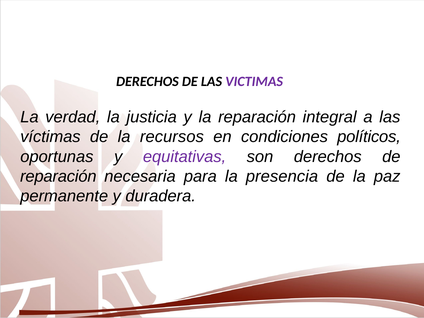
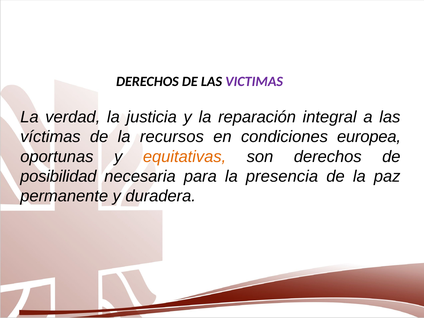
políticos: políticos -> europea (369, 137)
equitativas colour: purple -> orange (185, 157)
reparación: reparación -> posibilidad (58, 176)
